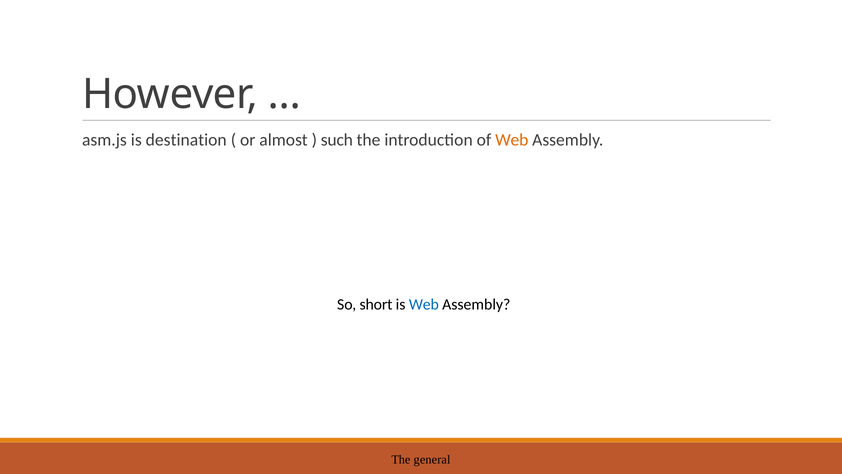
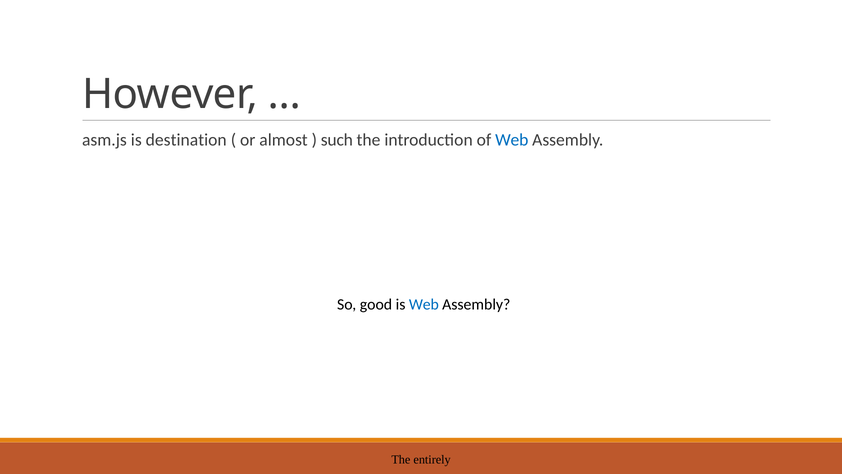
Web colour: orange -> blue (512, 140)
short: short -> good (376, 304)
general: general -> entirely (432, 460)
